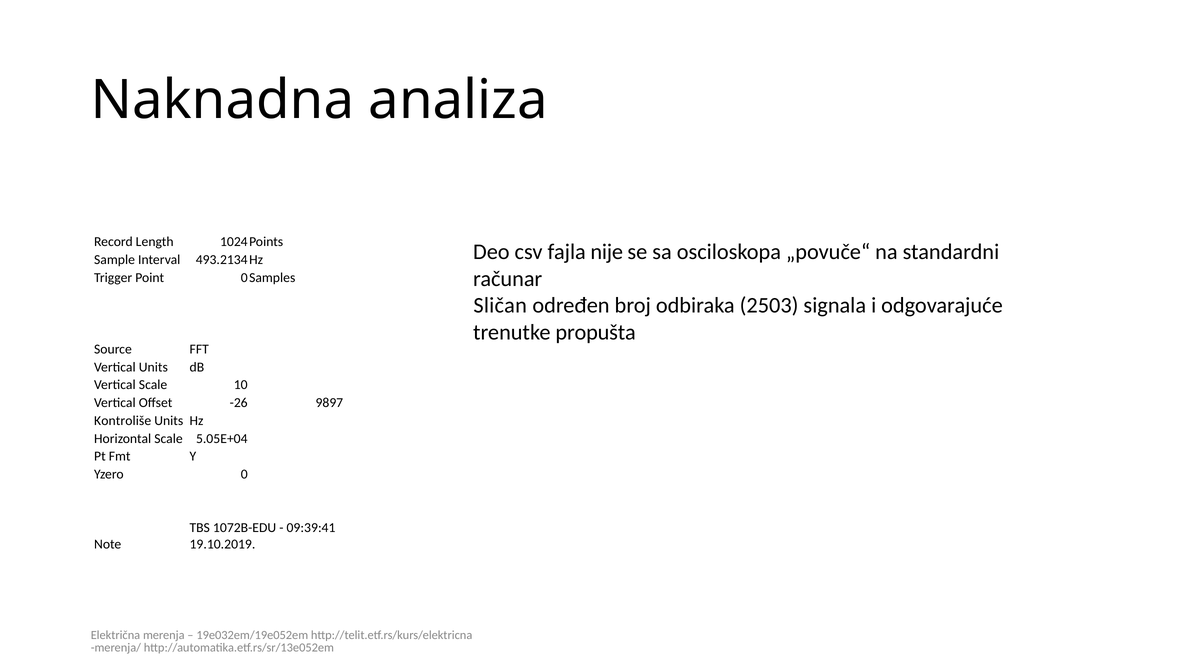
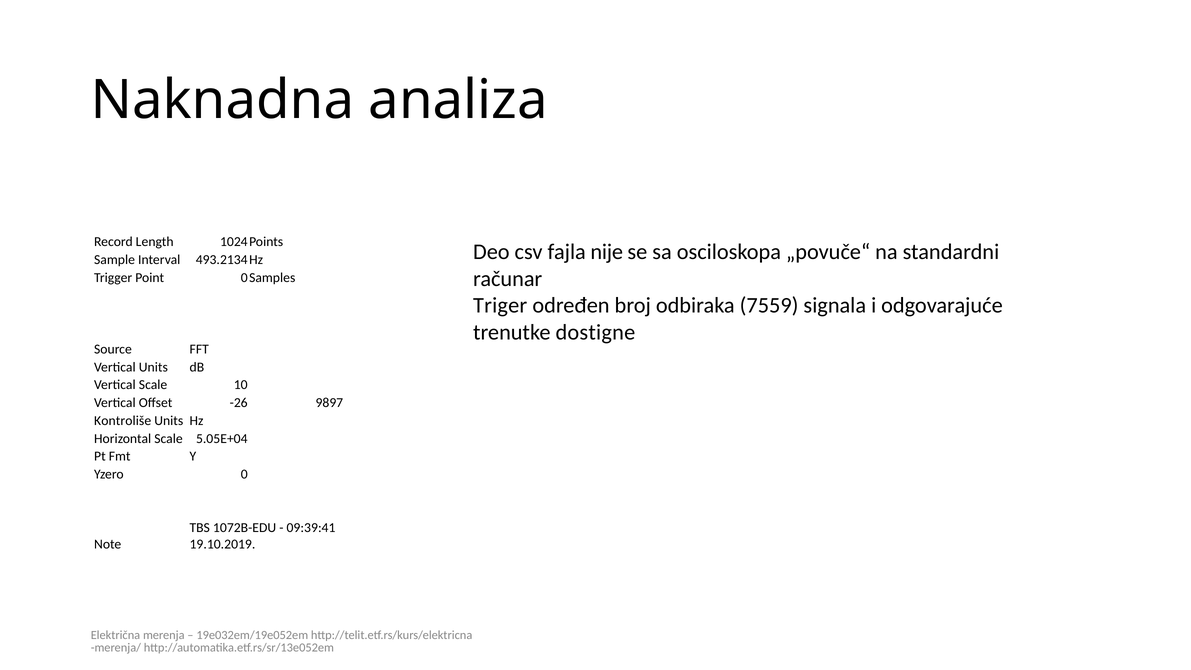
Sličan: Sličan -> Triger (500, 306)
2503: 2503 -> 7559 (769, 306)
propušta: propušta -> dostigne (595, 332)
